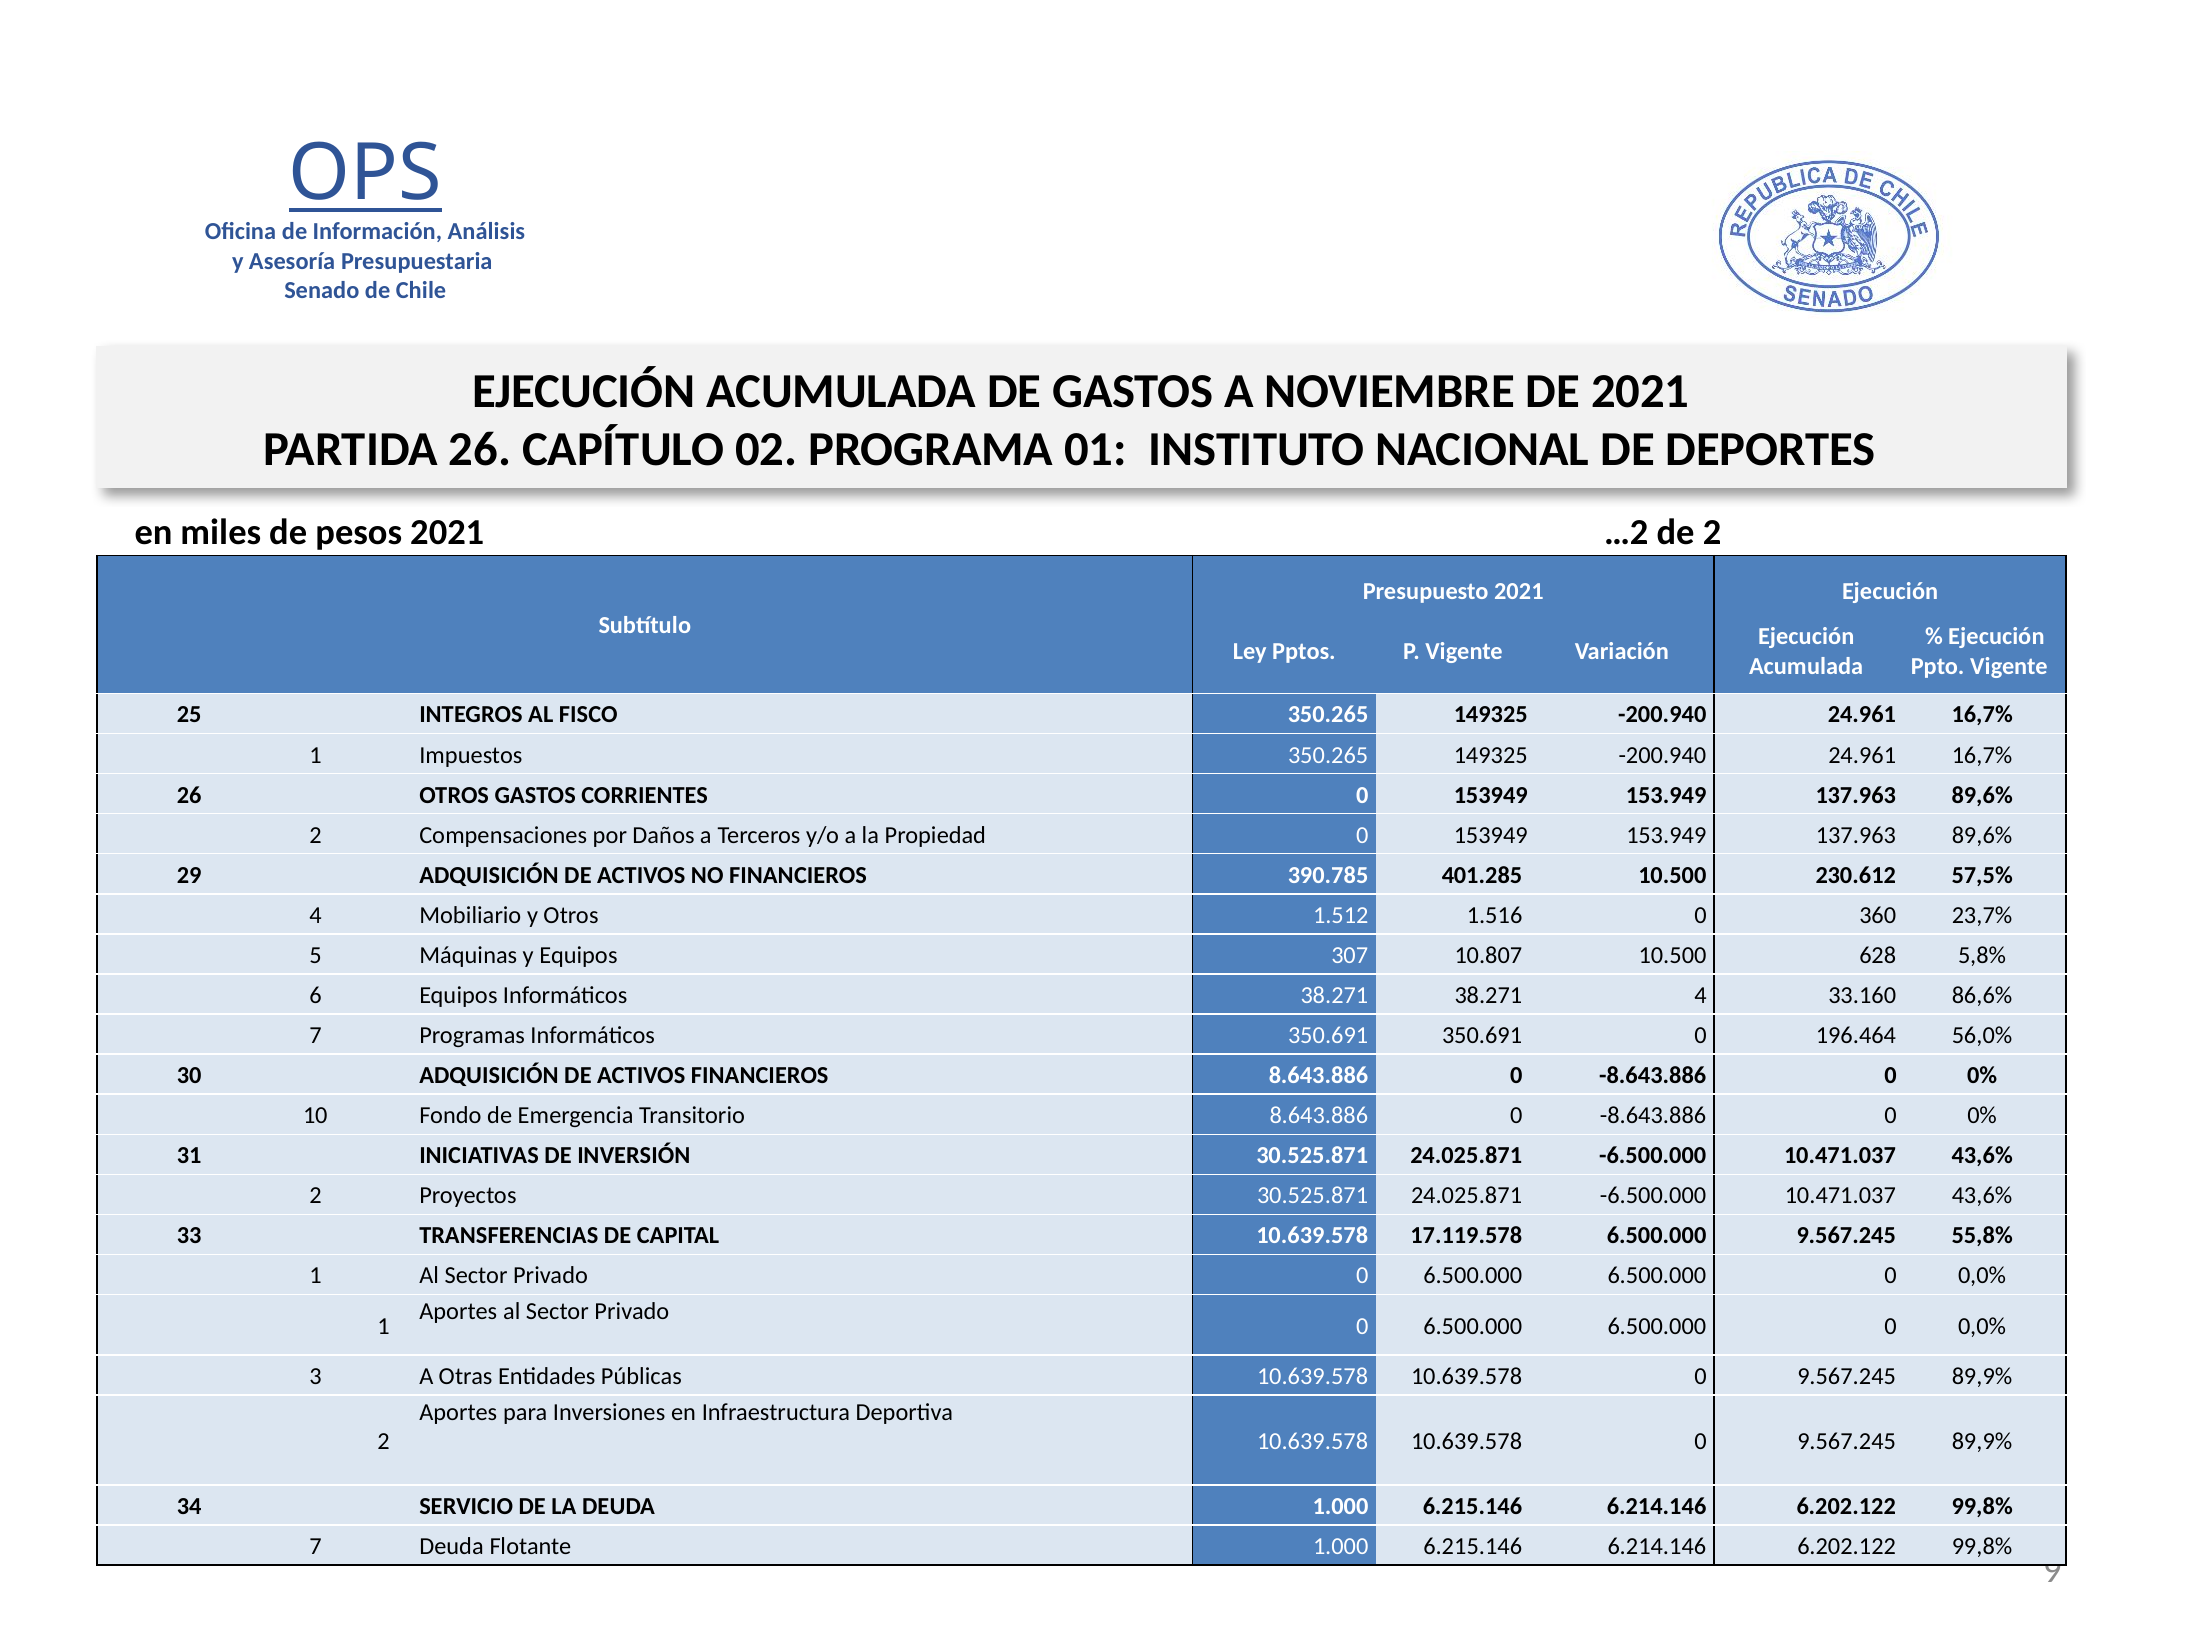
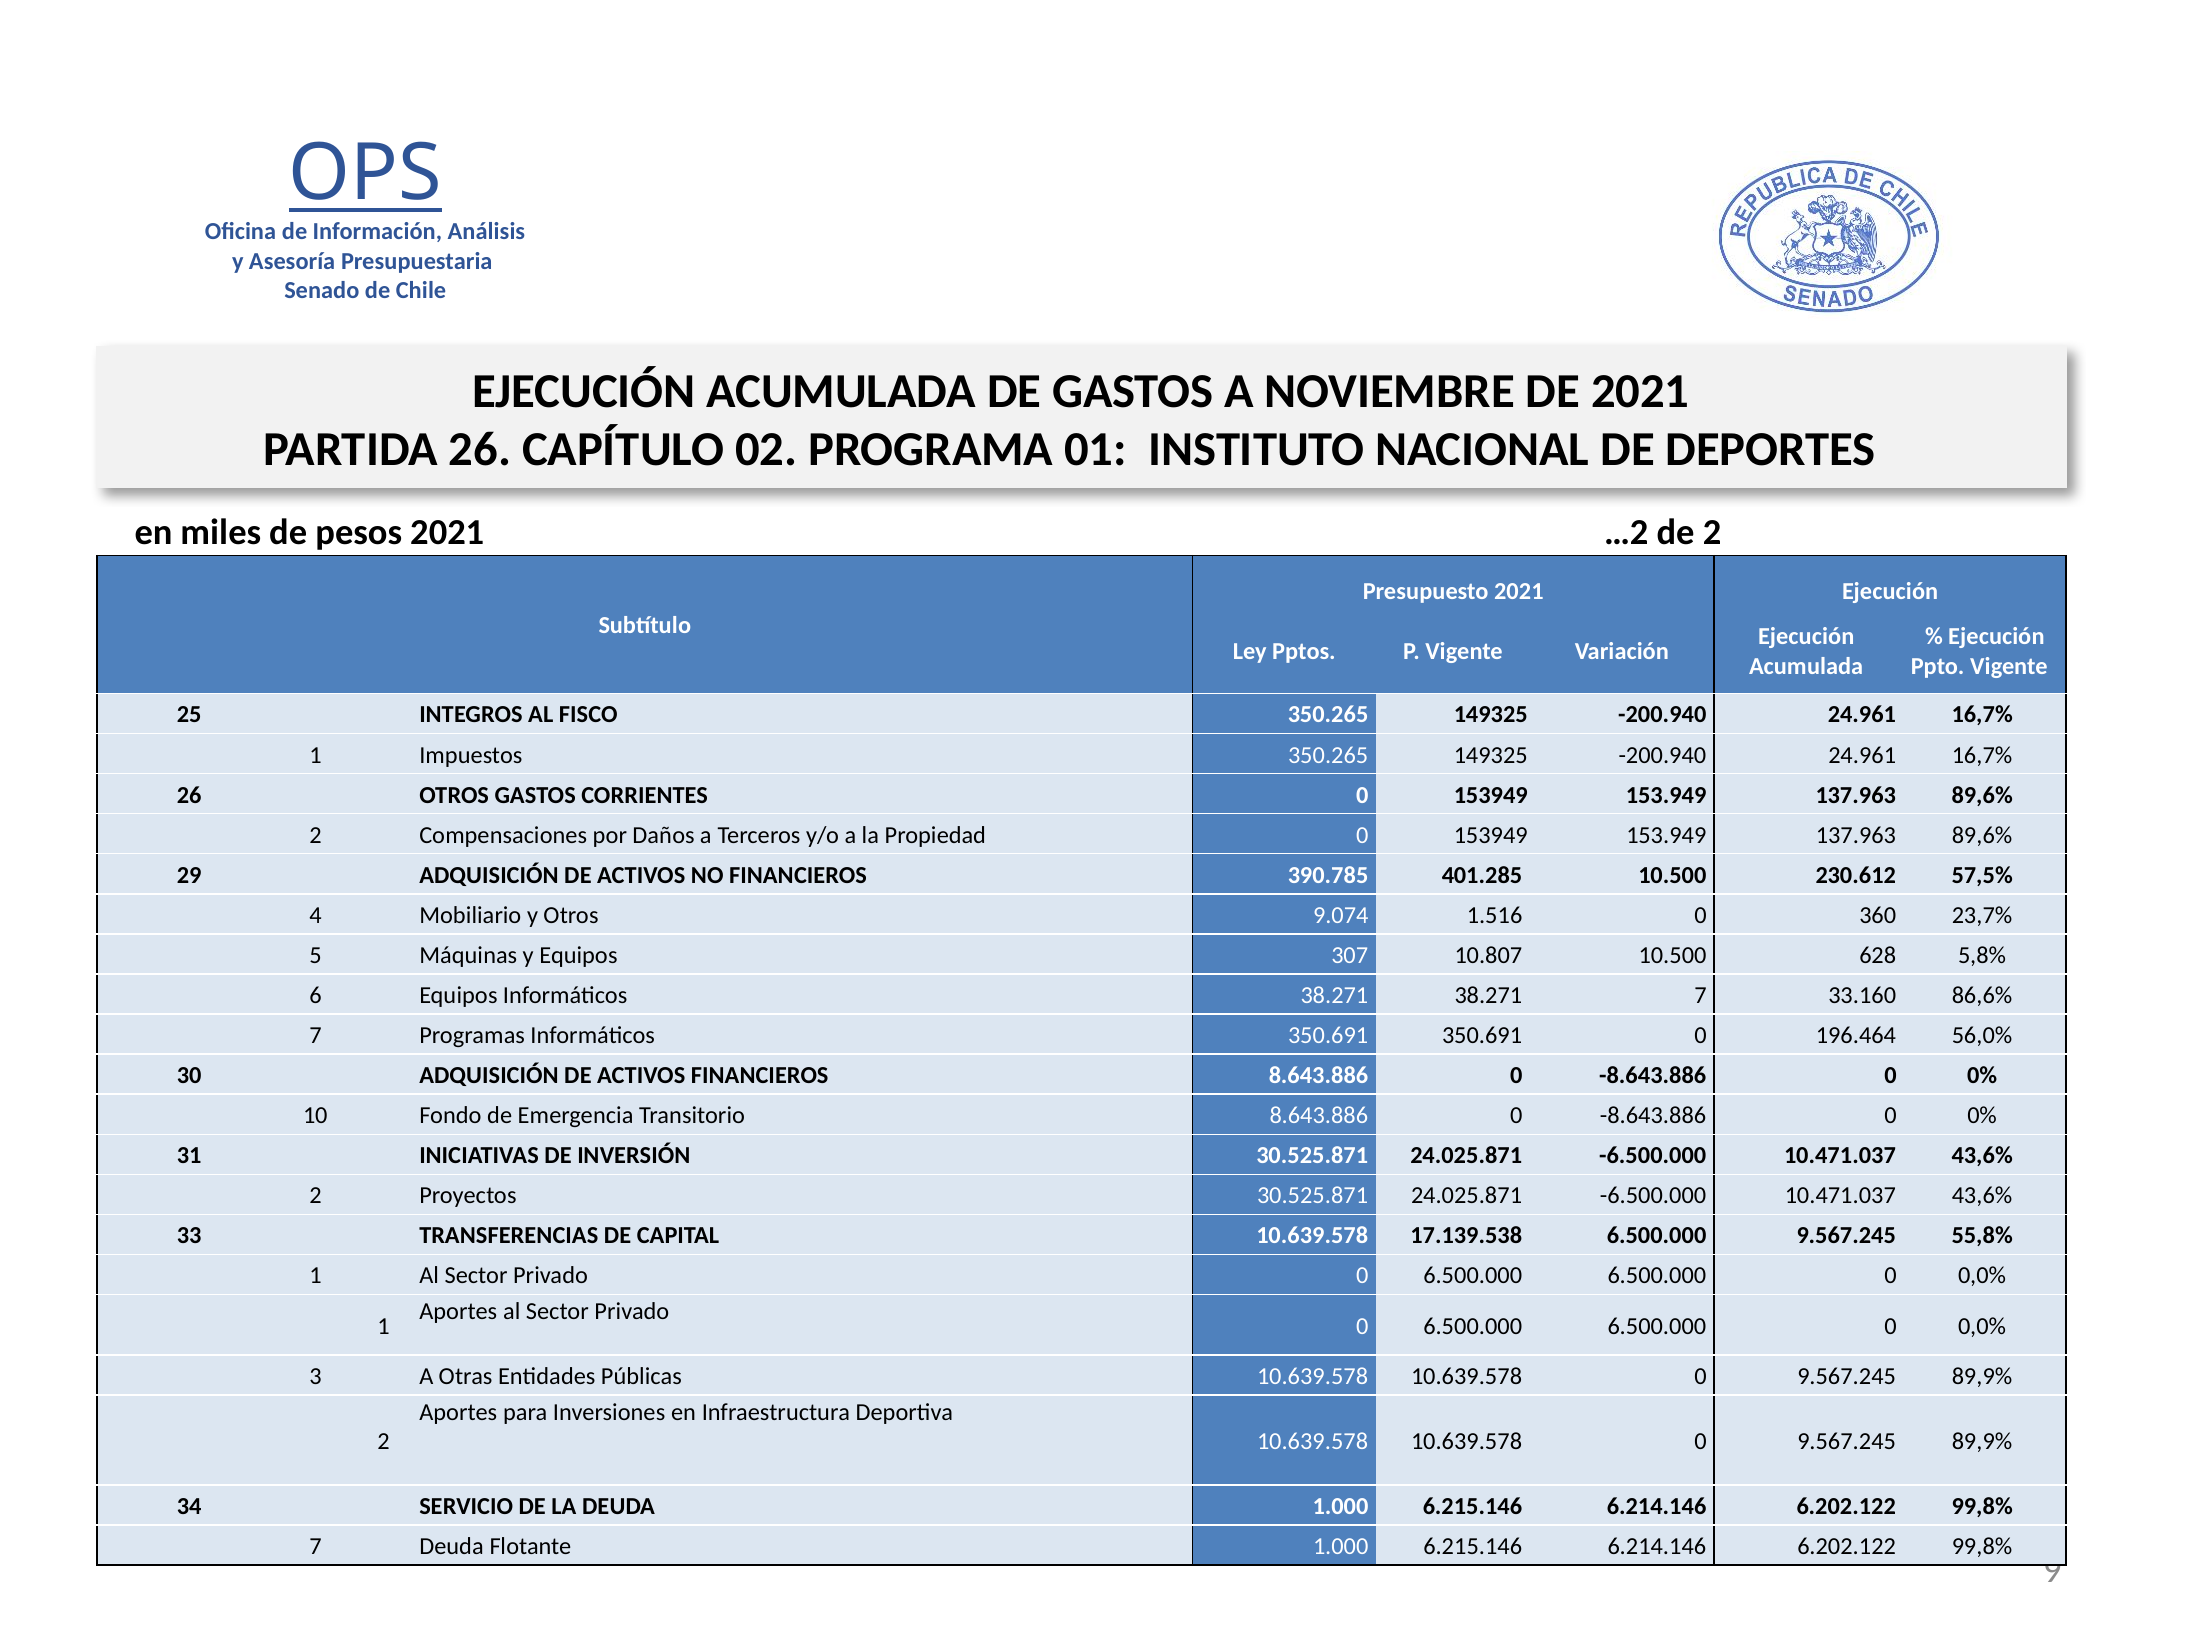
1.512: 1.512 -> 9.074 (1341, 915)
38.271 4: 4 -> 7 (1700, 995)
17.119.578: 17.119.578 -> 17.139.538 (1466, 1236)
